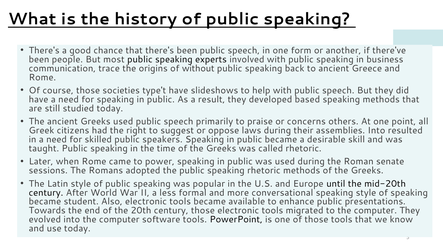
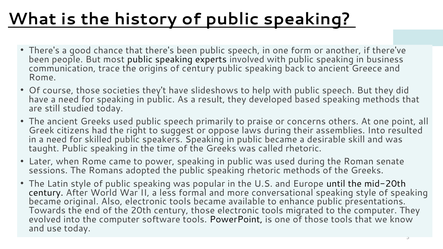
of without: without -> century (198, 69)
type't: type't -> they't (154, 91)
student: student -> original (81, 202)
